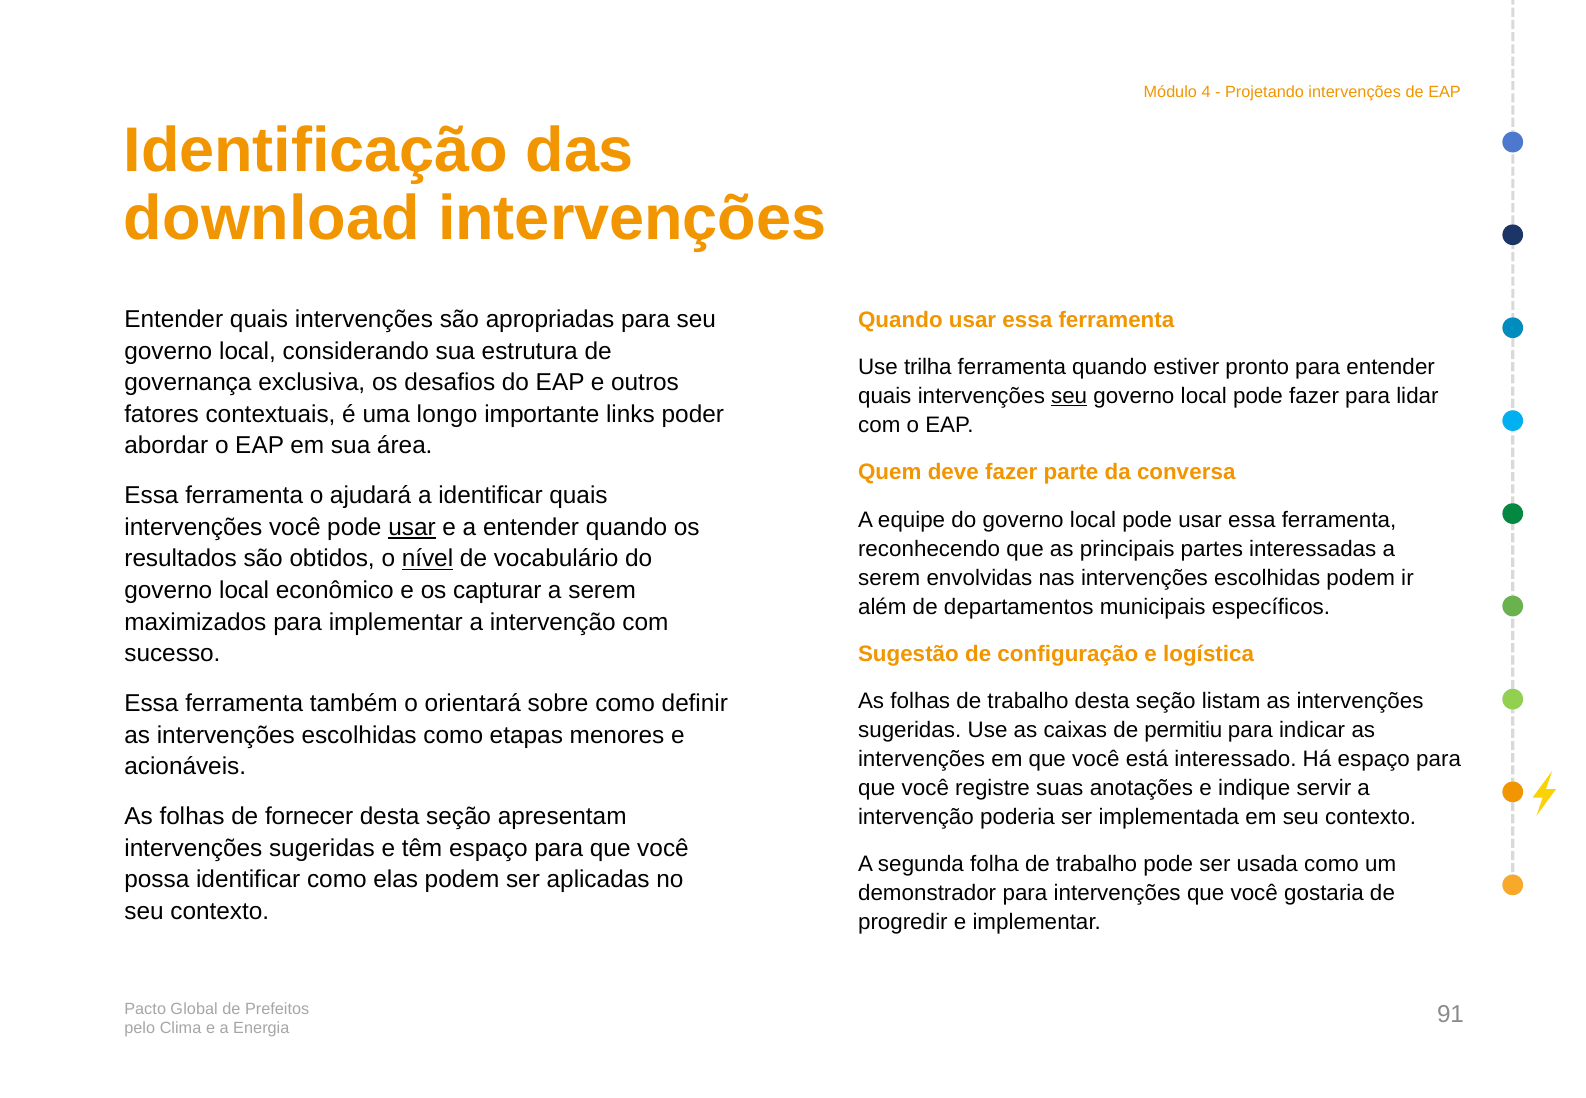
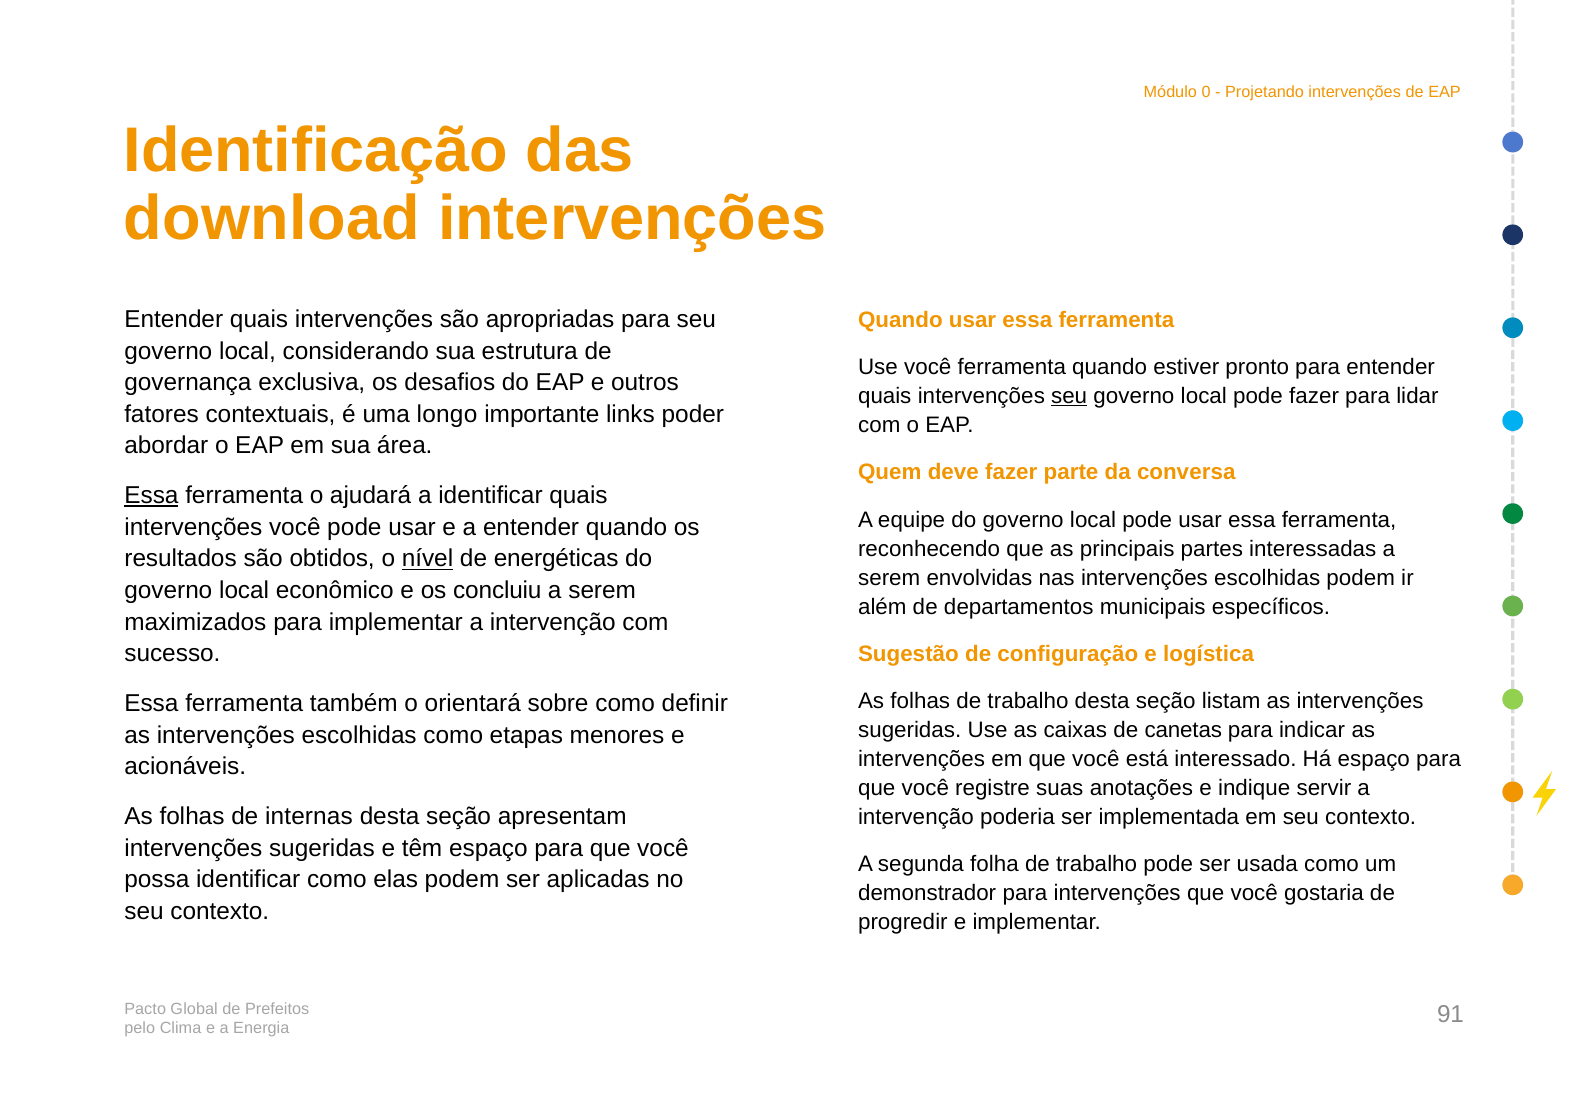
4: 4 -> 0 (1206, 92)
Use trilha: trilha -> você (928, 367)
Essa underline: none -> present (151, 496)
usar underline: present -> none (412, 527)
vocabulário: vocabulário -> energéticas (556, 559)
capturar: capturar -> concluiu (497, 590)
permitiu: permitiu -> canetas (1183, 730)
fornecer: fornecer -> internas (309, 817)
